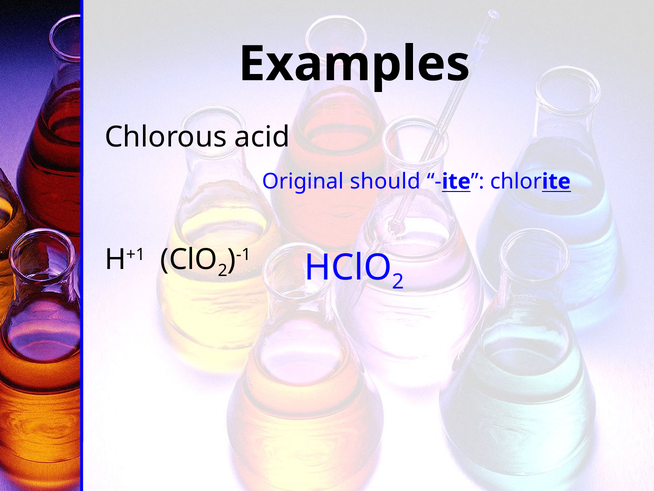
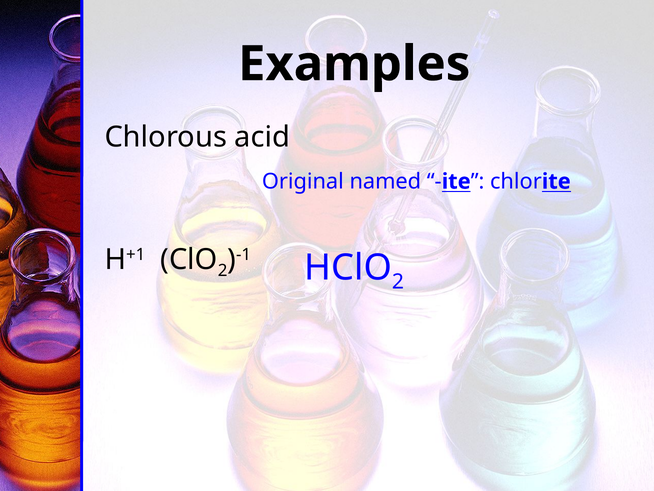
should: should -> named (385, 181)
